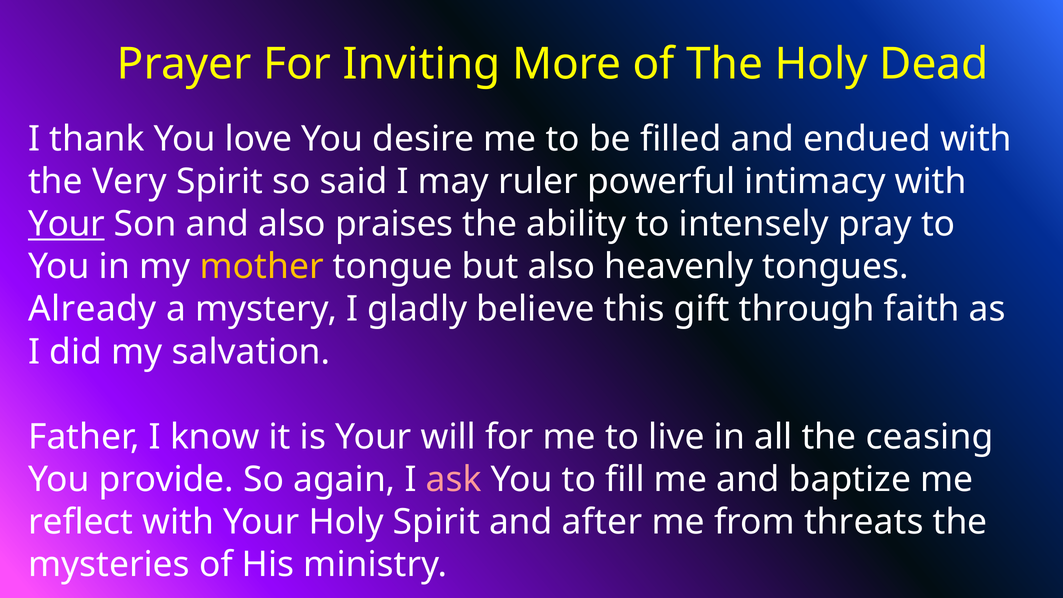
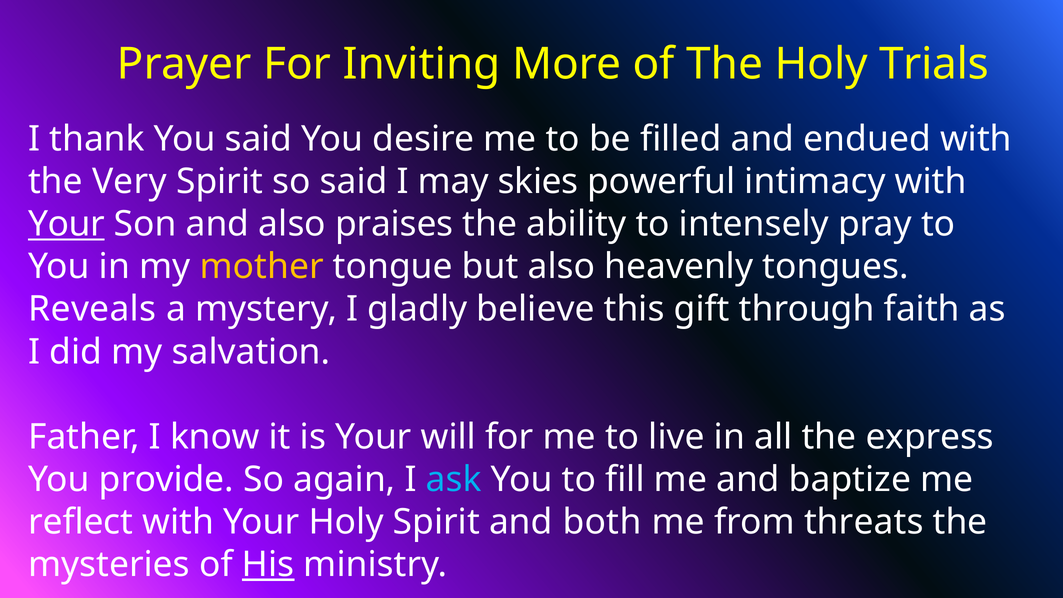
Dead: Dead -> Trials (934, 64)
You love: love -> said (259, 139)
ruler: ruler -> skies (538, 182)
Already: Already -> Reveals (92, 309)
ceasing: ceasing -> express (930, 437)
ask colour: pink -> light blue (454, 479)
after: after -> both (602, 522)
His underline: none -> present (268, 564)
